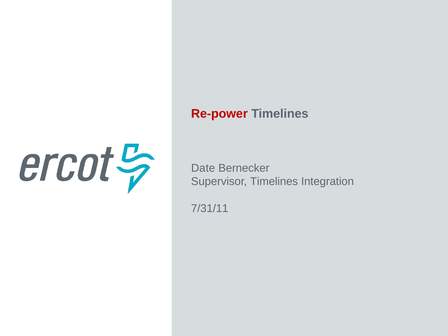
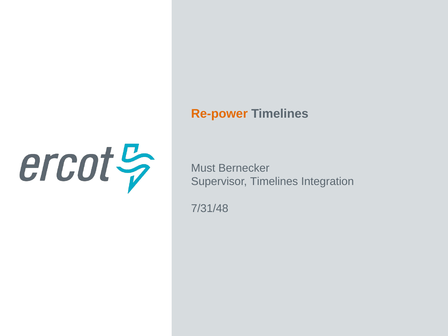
Re-power colour: red -> orange (219, 114)
Date: Date -> Must (203, 168)
7/31/11: 7/31/11 -> 7/31/48 (210, 208)
